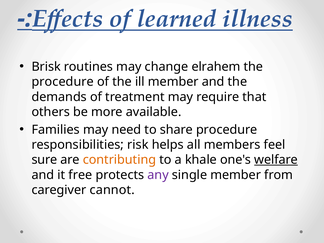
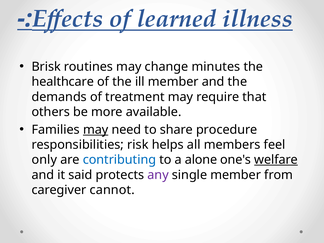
elrahem: elrahem -> minutes (216, 67)
procedure: procedure -> healthcare (63, 82)
may underline: none -> present (96, 130)
sure: sure -> only (44, 160)
contributing colour: orange -> blue (119, 160)
khale: khale -> alone (201, 160)
free: free -> said (80, 175)
